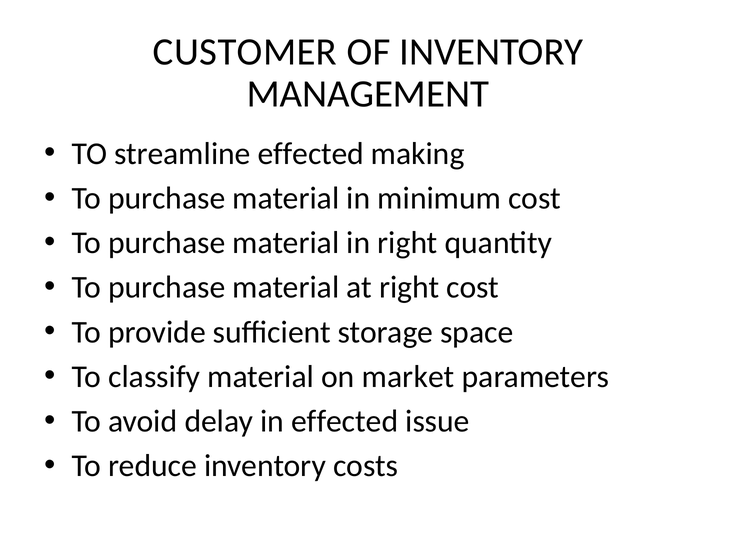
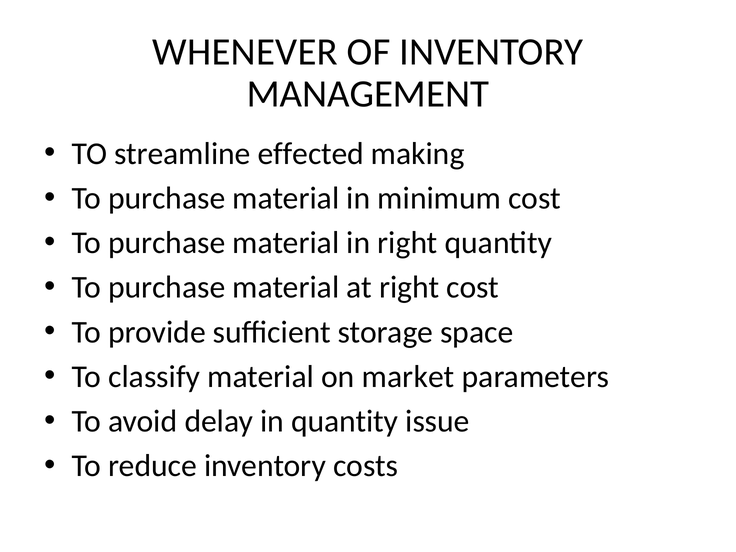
CUSTOMER: CUSTOMER -> WHENEVER (245, 52)
in effected: effected -> quantity (345, 421)
